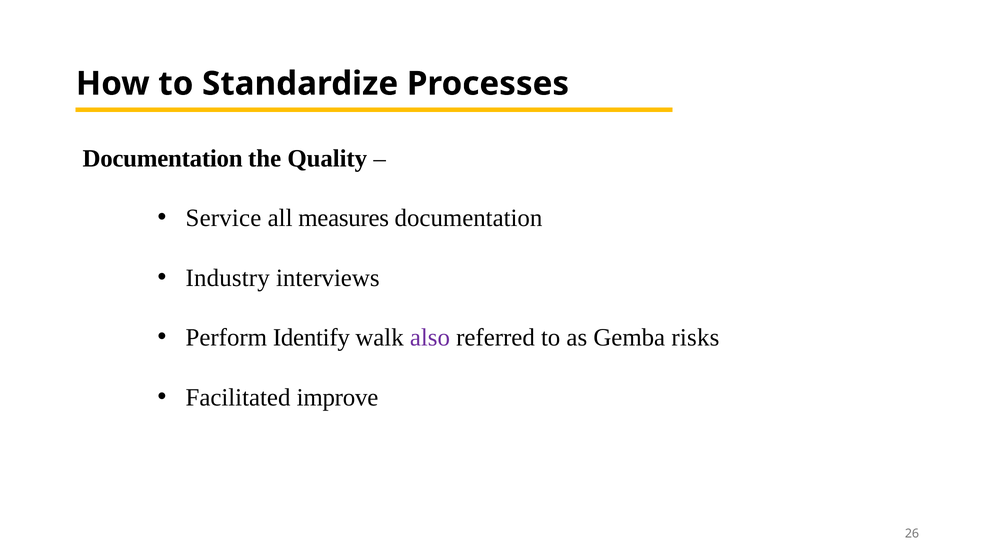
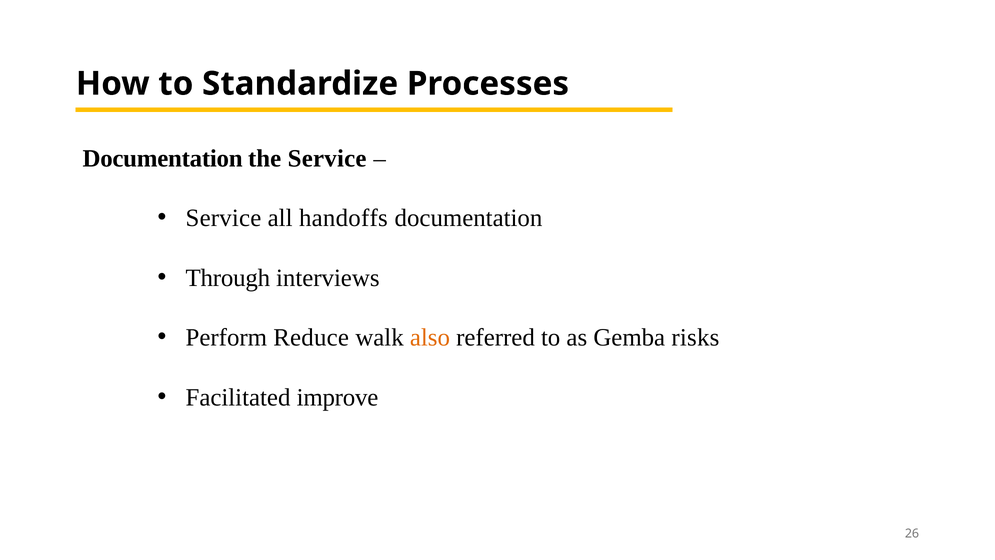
the Quality: Quality -> Service (327, 158)
measures: measures -> handoffs (343, 218)
Industry: Industry -> Through (228, 278)
Identify: Identify -> Reduce (311, 337)
also colour: purple -> orange (430, 337)
